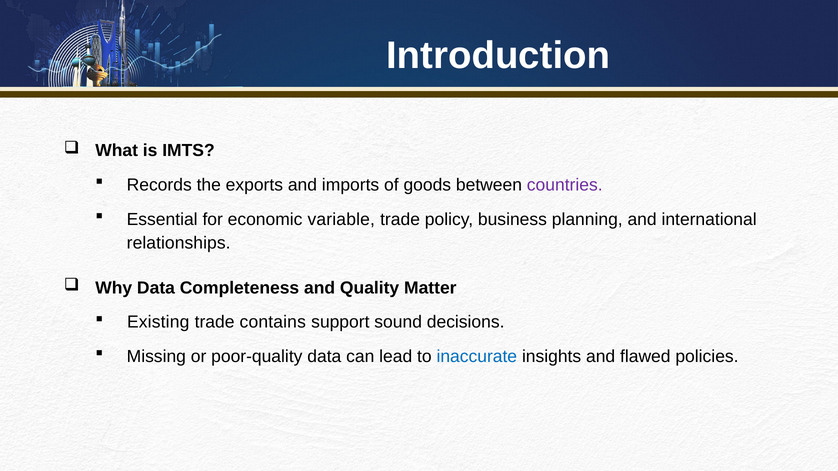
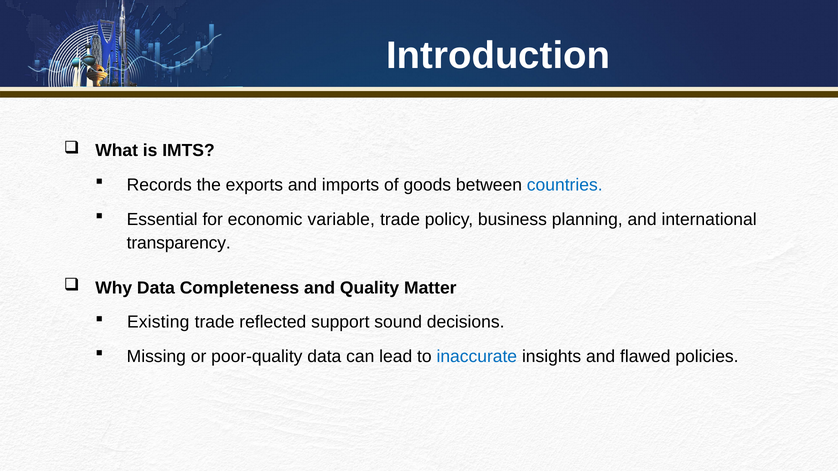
countries colour: purple -> blue (565, 185)
relationships: relationships -> transparency (179, 243)
contains: contains -> reflected (273, 322)
